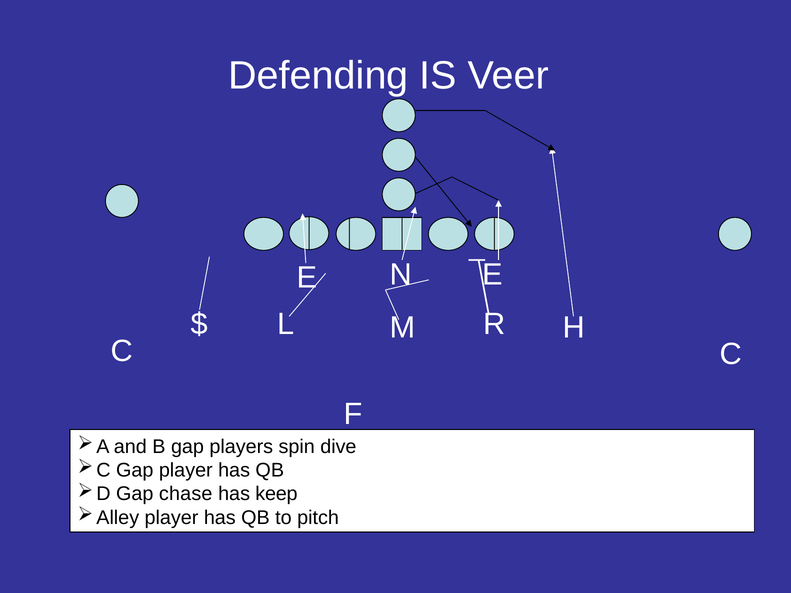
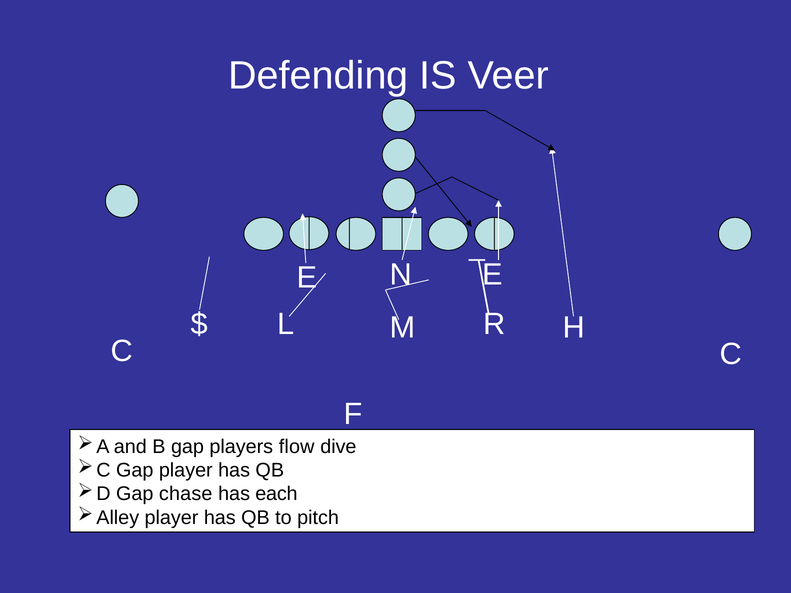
spin: spin -> flow (297, 447)
keep: keep -> each (276, 494)
